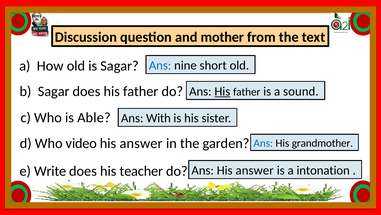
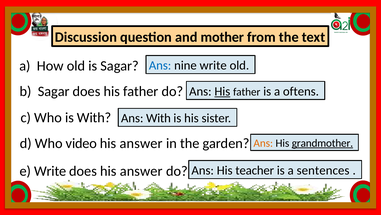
nine short: short -> write (213, 65)
sound: sound -> oftens (301, 91)
is Able: Able -> With (94, 117)
Ans colour: blue -> orange (263, 143)
grandmother underline: none -> present (322, 143)
Ans His answer: answer -> teacher (255, 170)
intonation: intonation -> sentences (323, 170)
does his teacher: teacher -> answer (141, 171)
